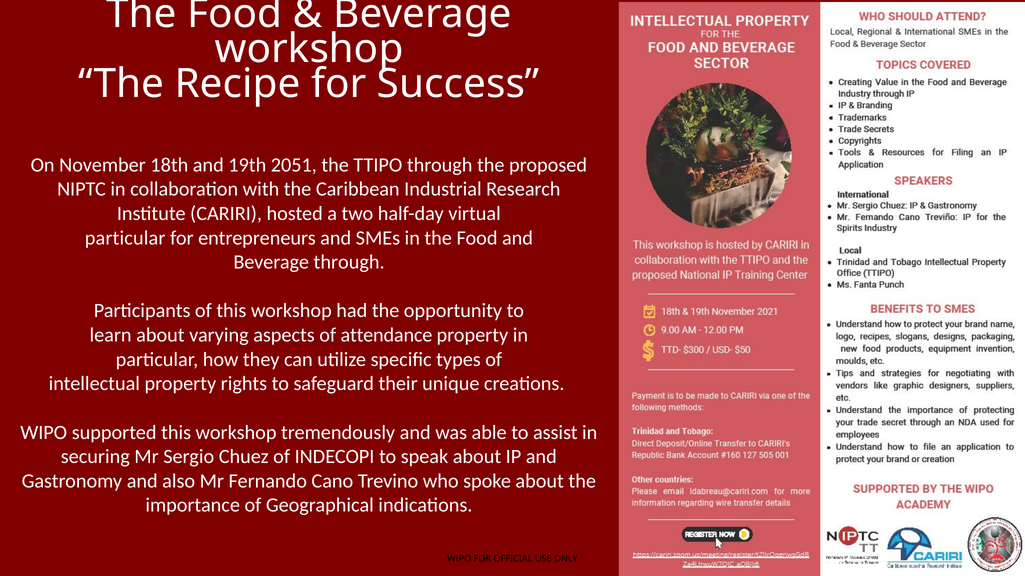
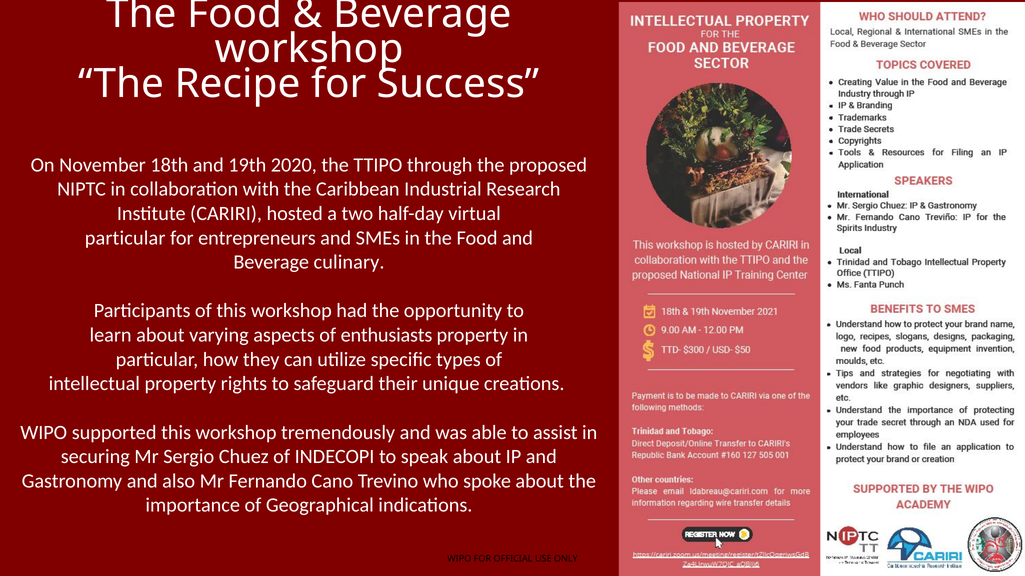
2051: 2051 -> 2020 (294, 165)
Beverage through: through -> culinary (349, 262)
attendance: attendance -> enthusiasts (386, 335)
